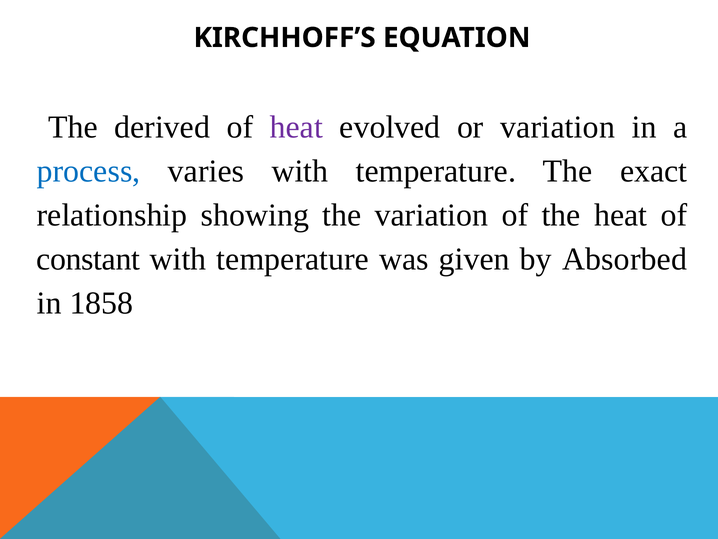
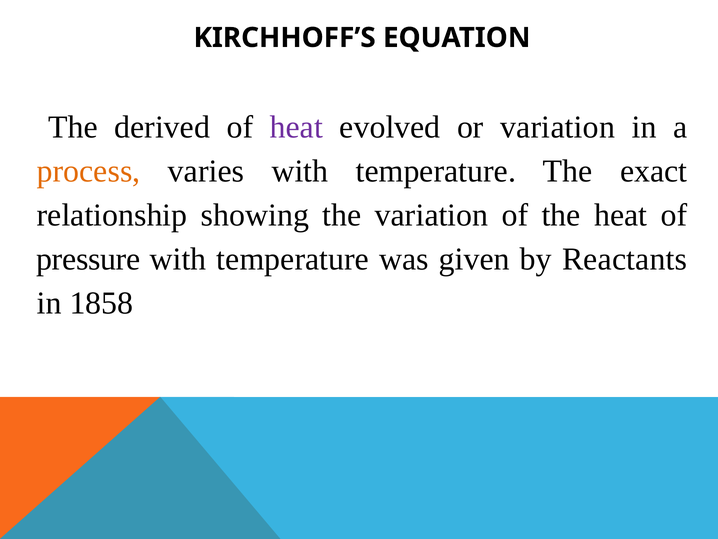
process colour: blue -> orange (89, 171)
constant: constant -> pressure (88, 259)
Absorbed: Absorbed -> Reactants (625, 259)
